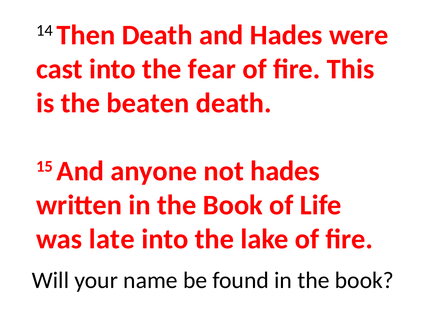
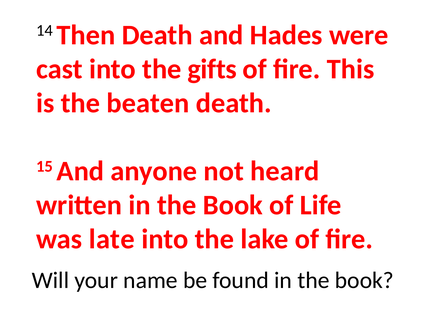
fear: fear -> gifts (212, 69)
not hades: hades -> heard (285, 171)
